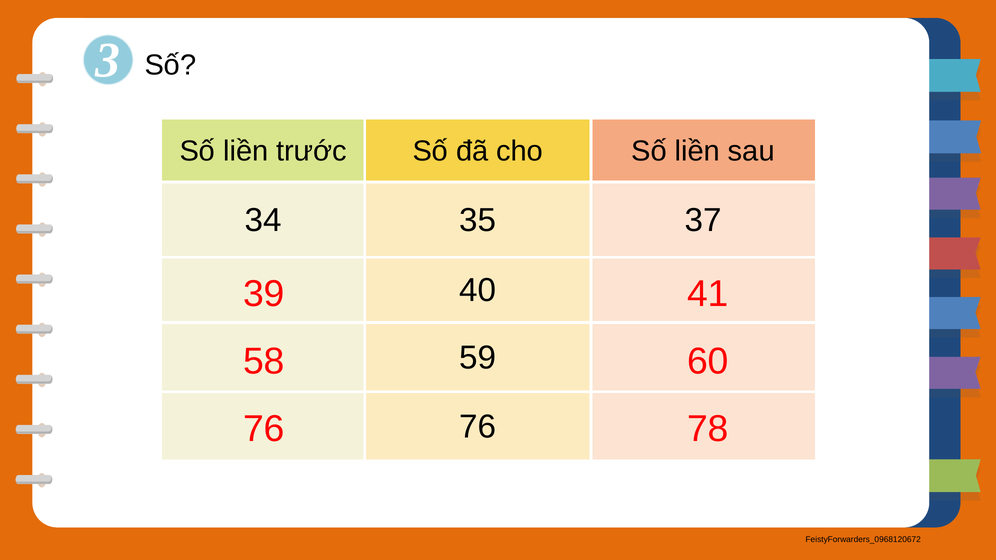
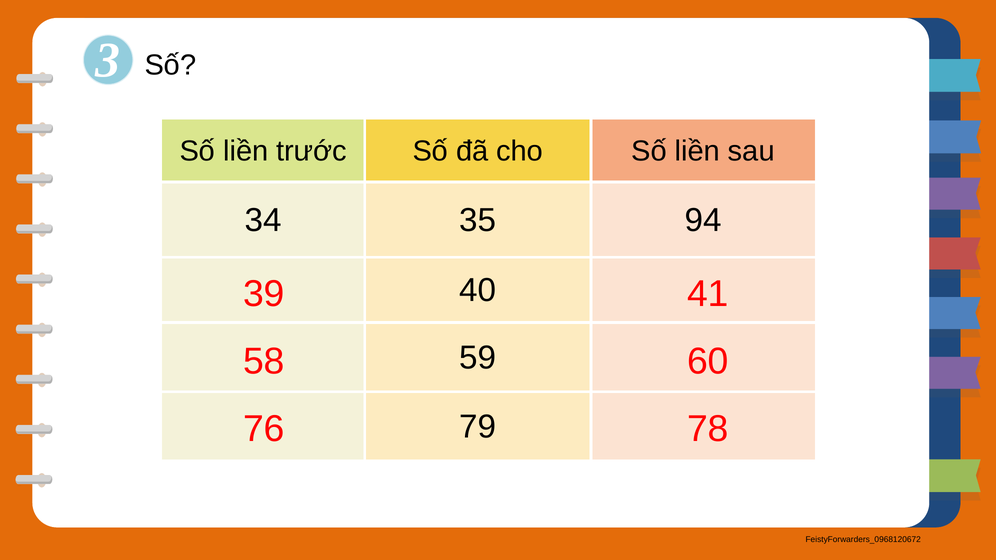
37: 37 -> 94 (703, 220)
76: 76 -> 79 (478, 427)
